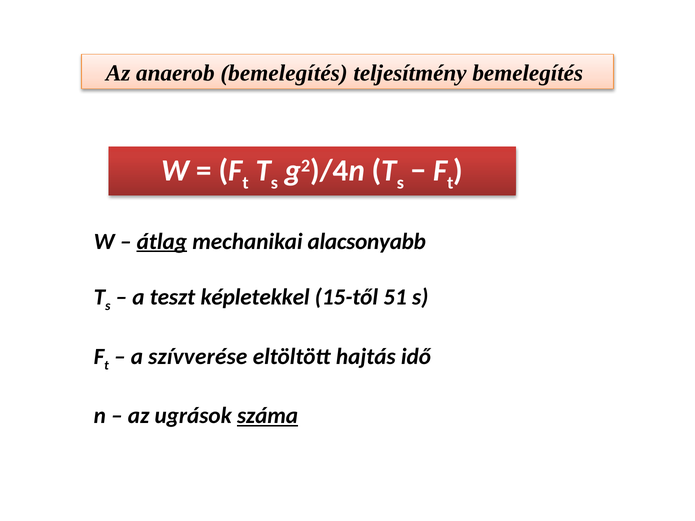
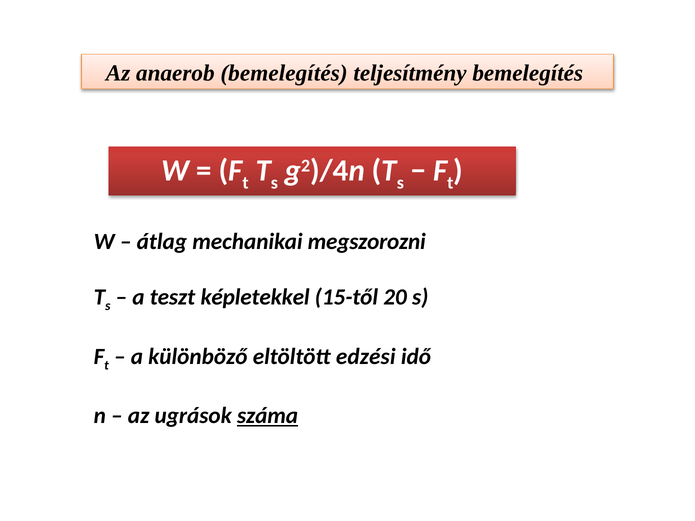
átlag underline: present -> none (162, 242)
alacsonyabb: alacsonyabb -> megszorozni (367, 242)
51: 51 -> 20 (395, 297)
szívverése: szívverése -> különböző (198, 357)
hajtás: hajtás -> edzési (366, 357)
